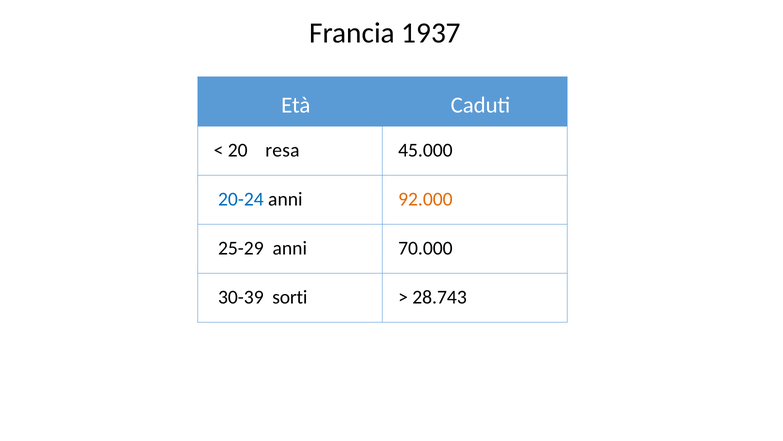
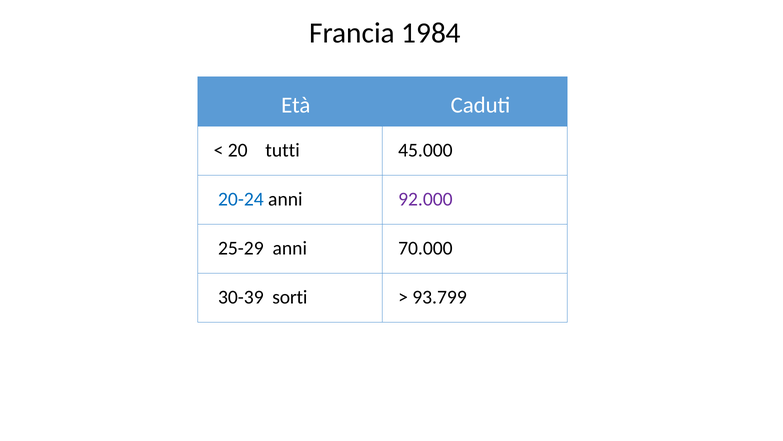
1937: 1937 -> 1984 (431, 33)
resa: resa -> tutti (283, 150)
92.000 colour: orange -> purple (425, 199)
28.743: 28.743 -> 93.799 (440, 297)
